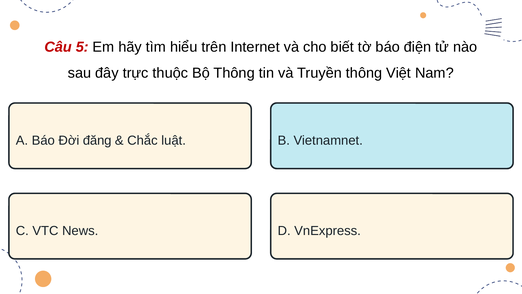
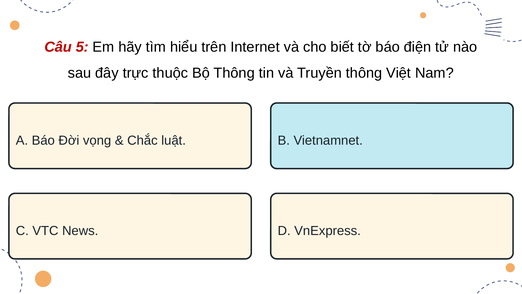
đăng: đăng -> vọng (97, 140)
